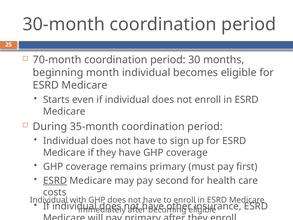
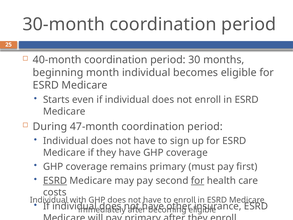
70-month: 70-month -> 40-month (57, 60)
35-month: 35-month -> 47-month (94, 126)
for underline: none -> present (198, 180)
